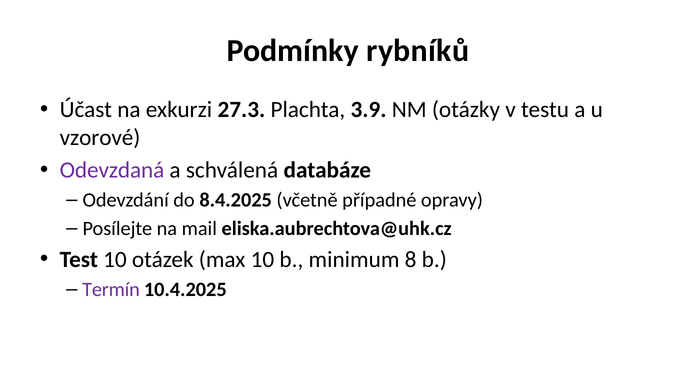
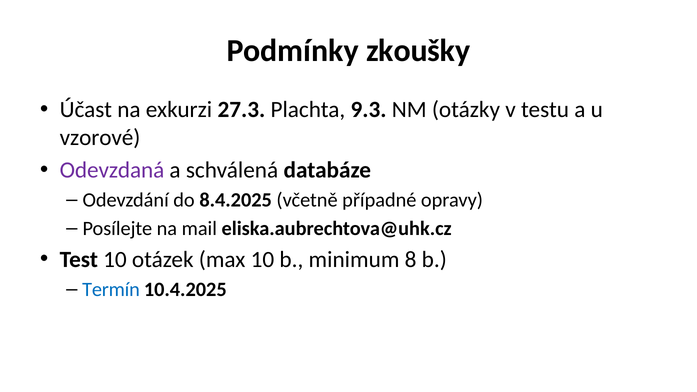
rybníků: rybníků -> zkoušky (418, 51)
3.9: 3.9 -> 9.3 (369, 110)
Termín colour: purple -> blue (111, 290)
